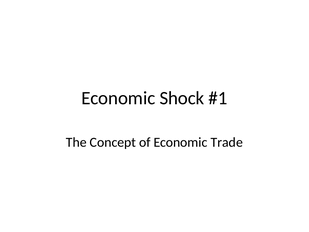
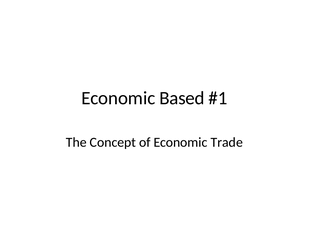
Shock: Shock -> Based (182, 98)
